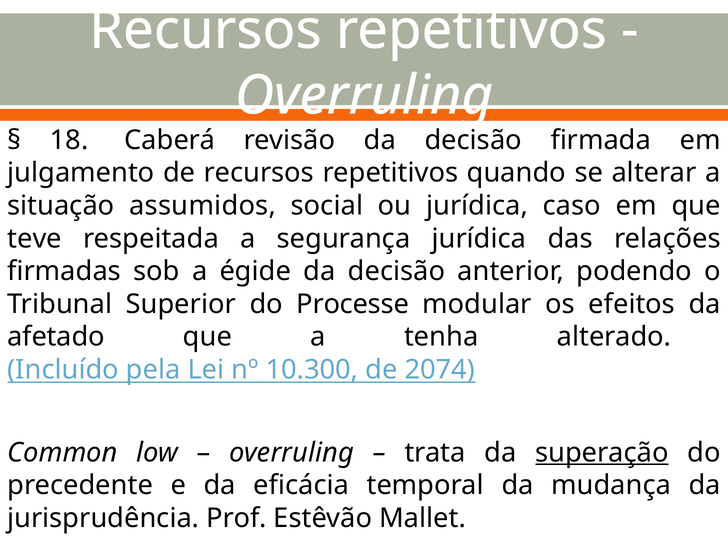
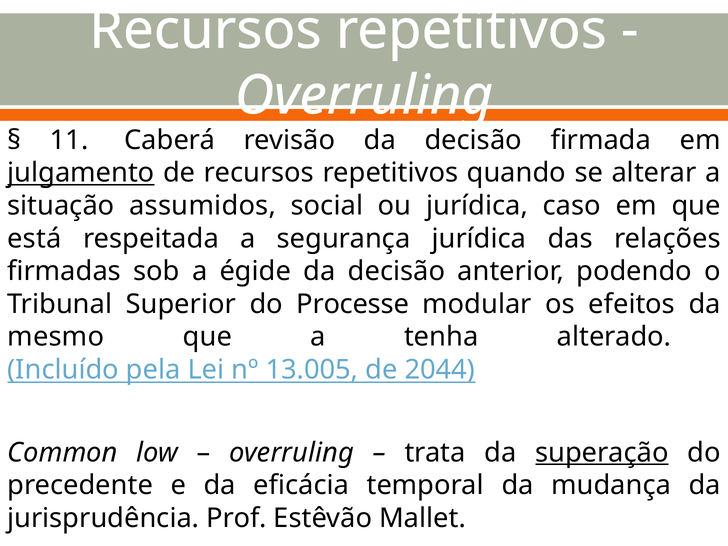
18: 18 -> 11 (69, 140)
julgamento underline: none -> present (81, 173)
teve: teve -> está (34, 239)
afetado: afetado -> mesmo (56, 337)
10.300: 10.300 -> 13.005 (312, 370)
2074: 2074 -> 2044 (440, 370)
